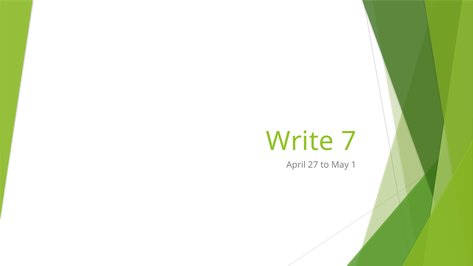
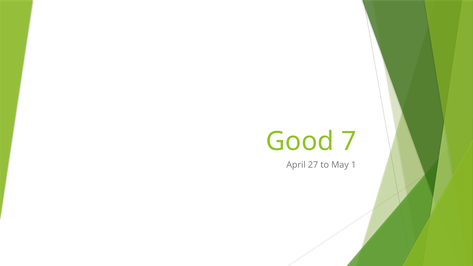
Write: Write -> Good (300, 141)
